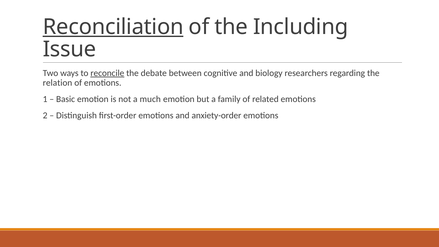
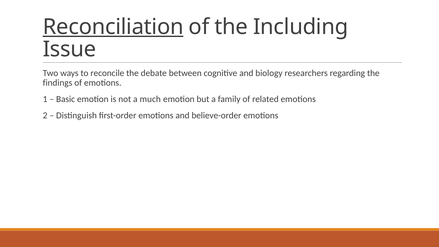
reconcile underline: present -> none (107, 73)
relation: relation -> findings (58, 83)
anxiety-order: anxiety-order -> believe-order (216, 115)
